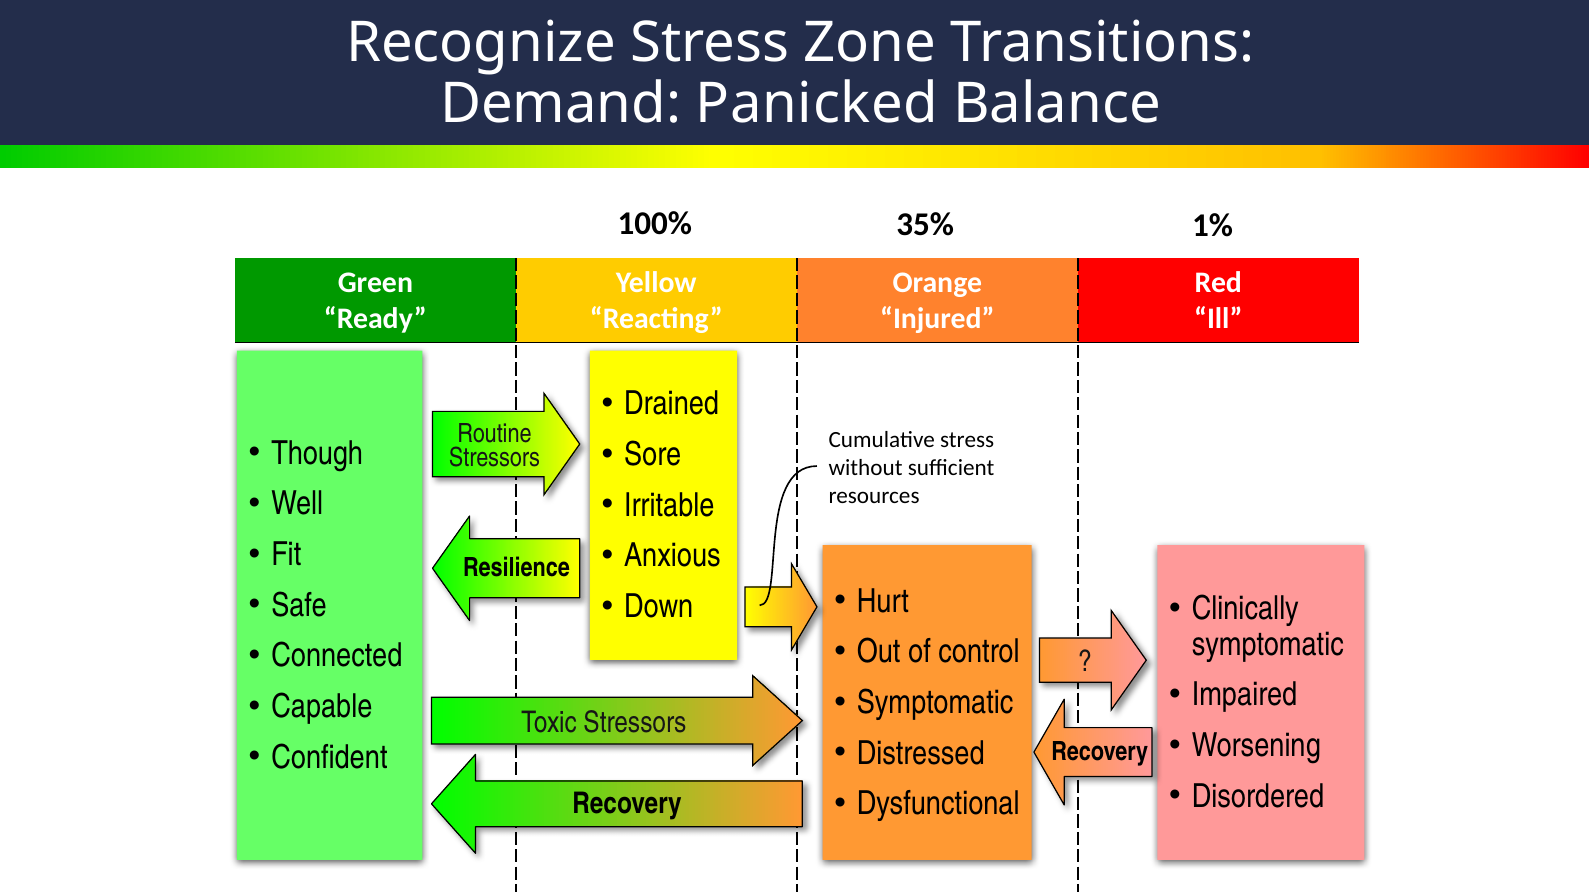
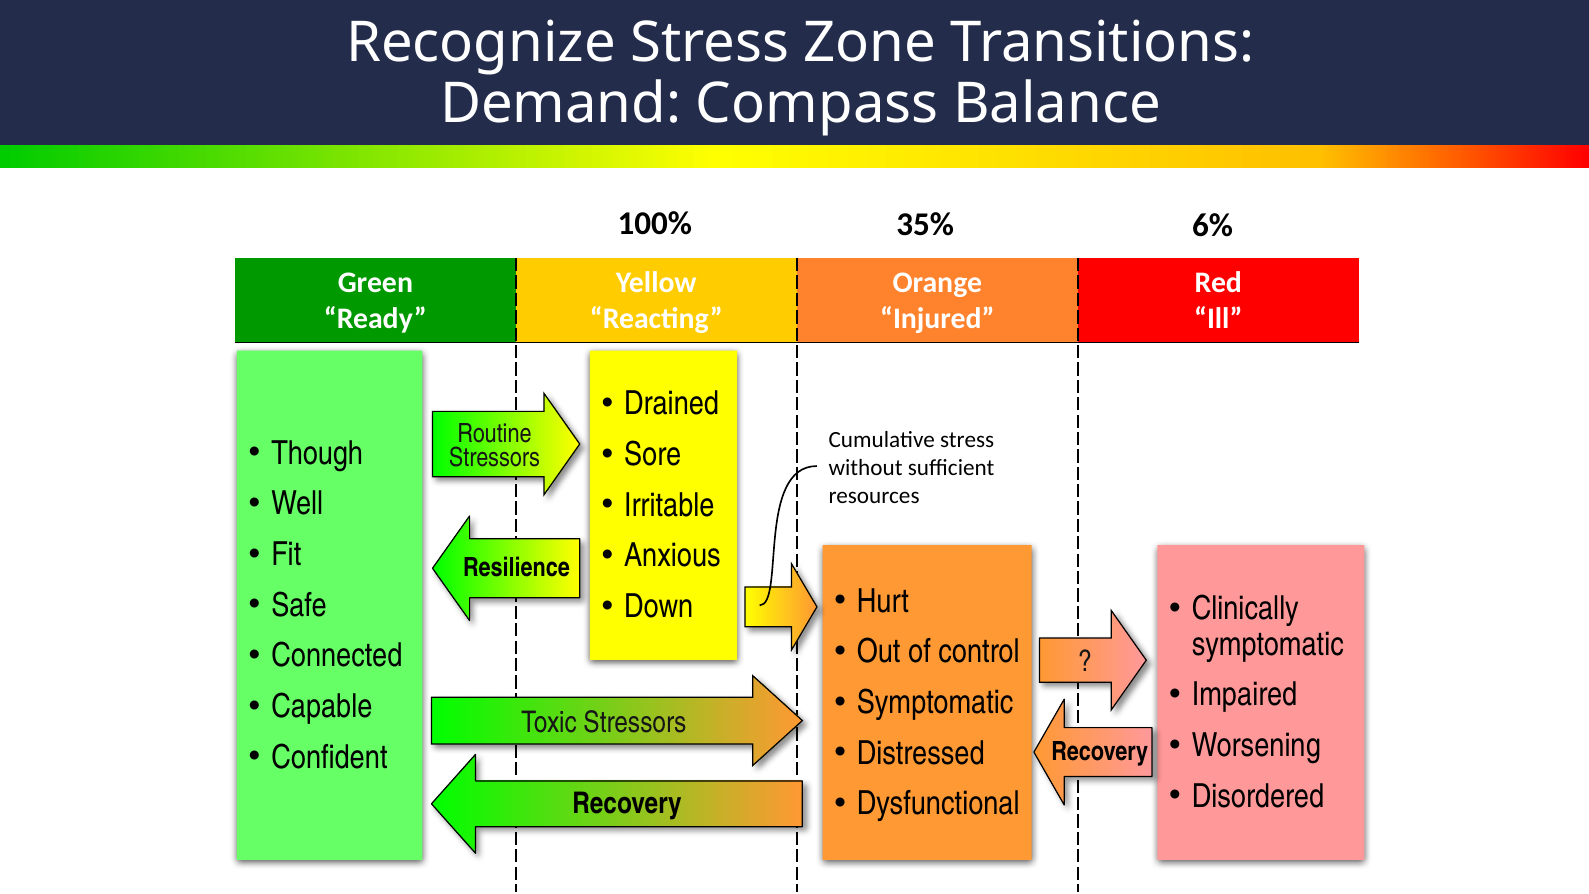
Panicked: Panicked -> Compass (817, 104)
1%: 1% -> 6% (1213, 226)
